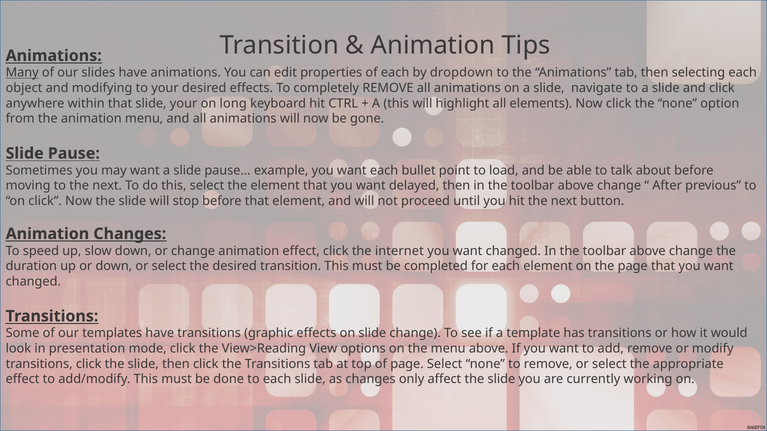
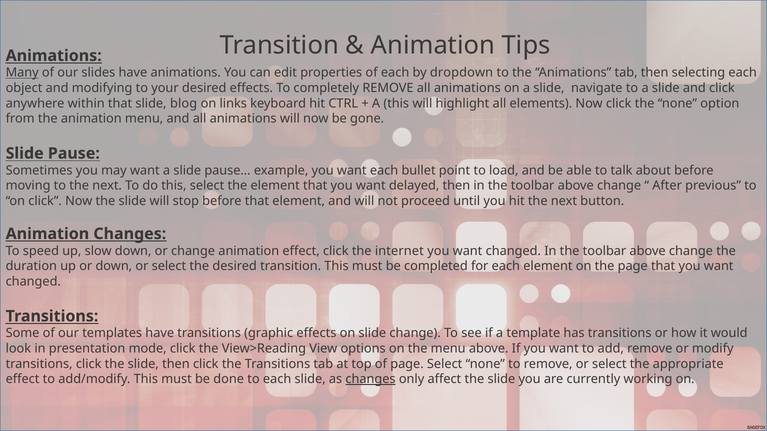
slide your: your -> blog (184, 103)
long: long -> links (233, 103)
changes underline: none -> present (371, 380)
